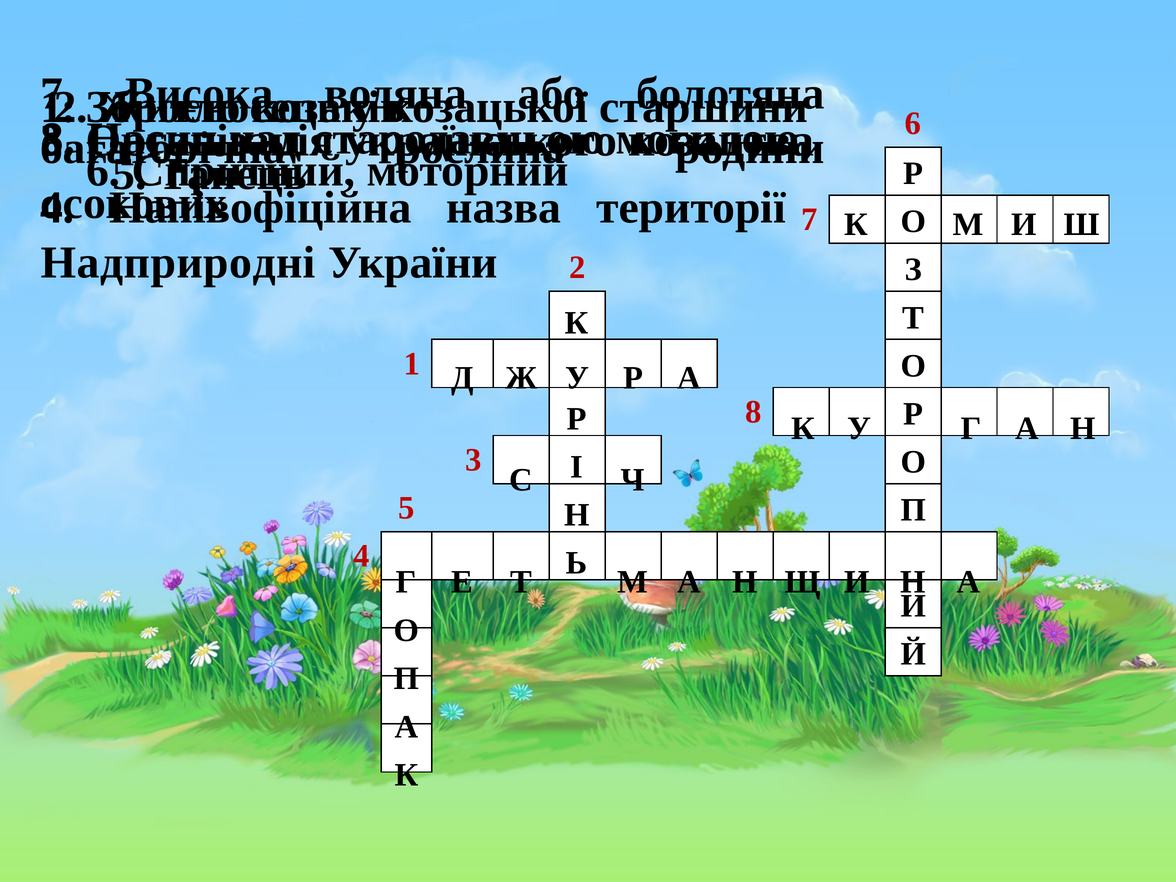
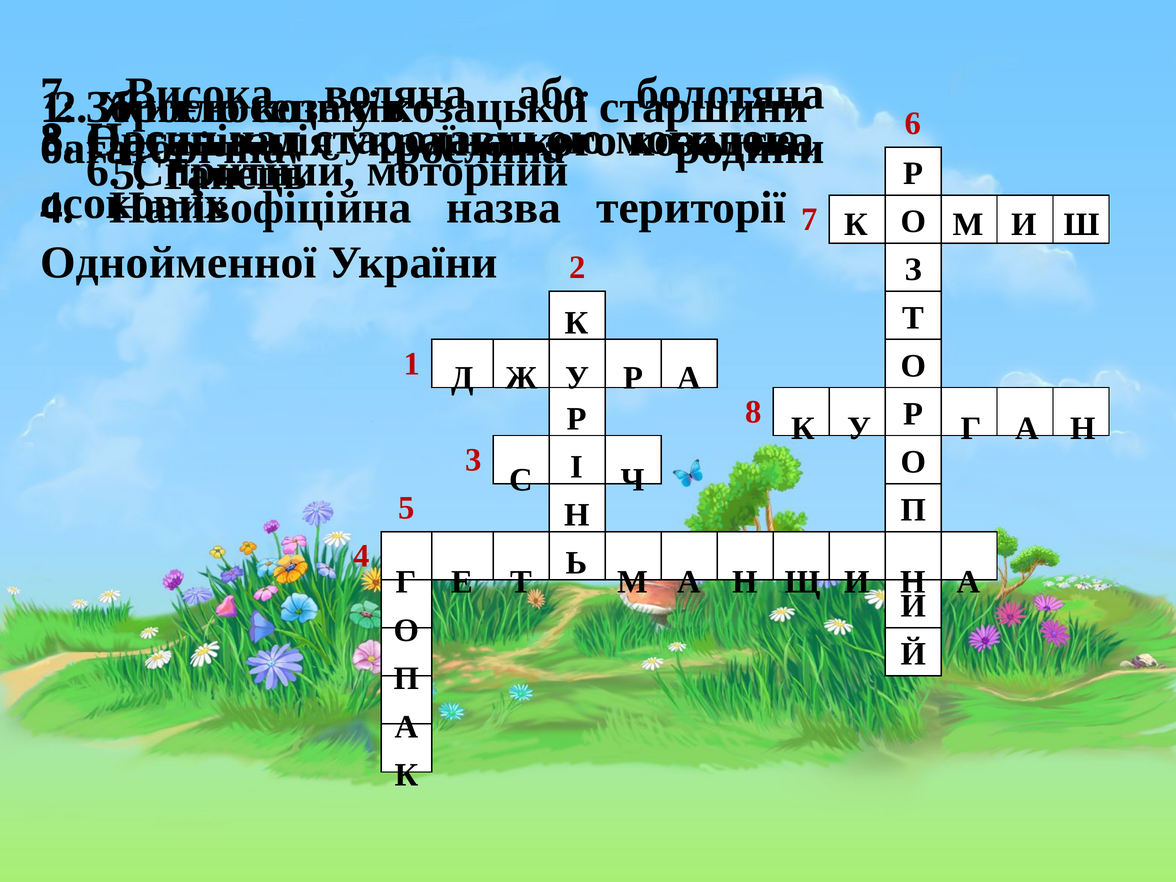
Надприродні: Надприродні -> Однойменної (178, 263)
